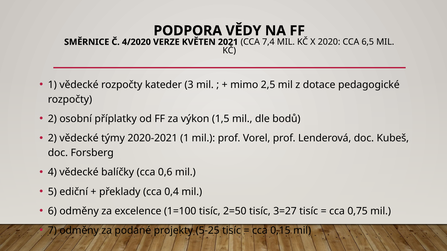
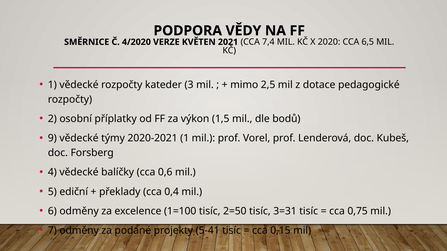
2: 2 -> 9 (52, 138)
3=27: 3=27 -> 3=31 (285, 211)
5-25: 5-25 -> 5-41 (208, 231)
